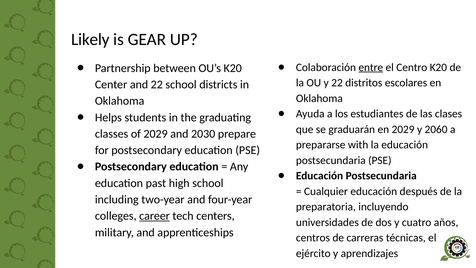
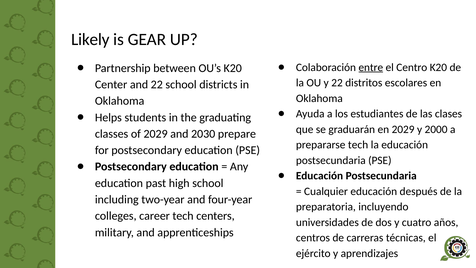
2060: 2060 -> 2000 (436, 129)
prepararse with: with -> tech (358, 145)
career underline: present -> none (155, 216)
